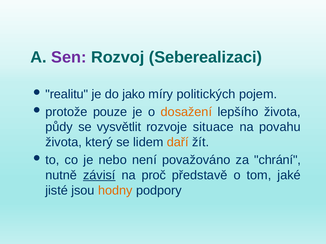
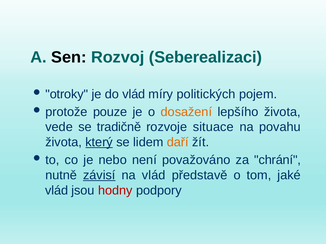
Sen colour: purple -> black (69, 57)
realitu: realitu -> otroky (67, 94)
do jako: jako -> vlád (134, 94)
půdy: půdy -> vede (59, 127)
vysvětlit: vysvětlit -> tradičně (119, 127)
který underline: none -> present (99, 143)
na proč: proč -> vlád (154, 176)
jisté: jisté -> vlád (57, 191)
hodny colour: orange -> red (115, 191)
